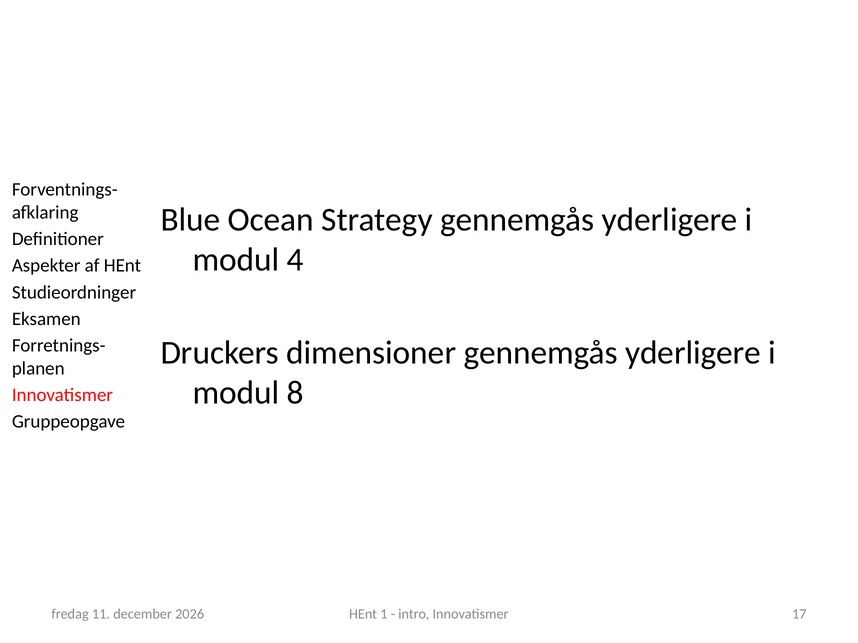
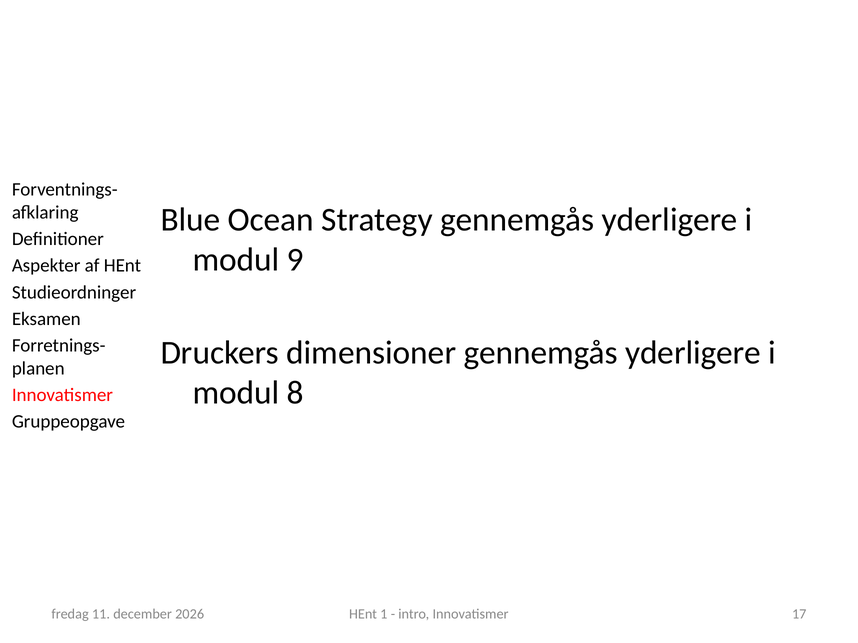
4: 4 -> 9 (295, 260)
